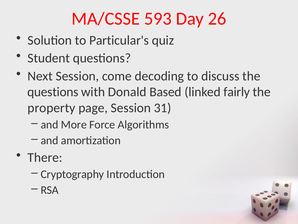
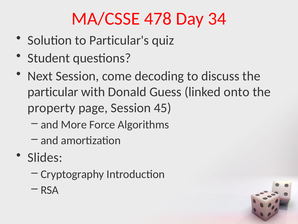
593: 593 -> 478 (158, 19)
26: 26 -> 34 (217, 19)
questions: questions -> particular (53, 92)
Based: Based -> Guess (165, 92)
fairly: fairly -> onto (237, 92)
31: 31 -> 45 (163, 108)
There: There -> Slides (45, 157)
